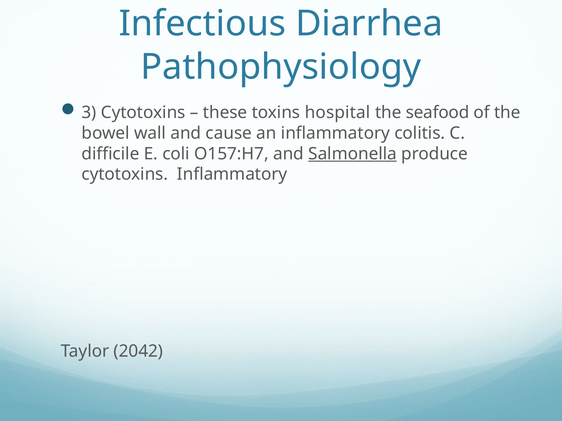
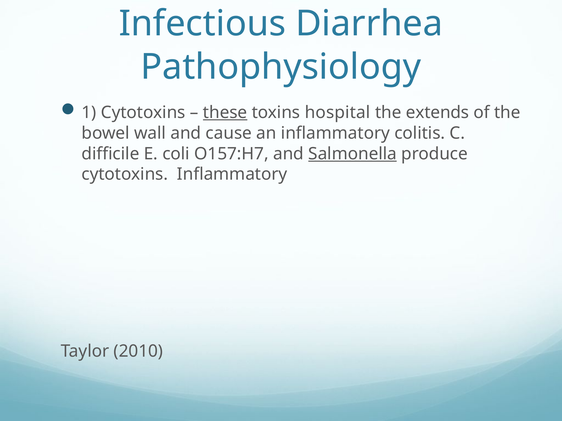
3: 3 -> 1 (89, 113)
these underline: none -> present (225, 113)
seafood: seafood -> extends (438, 113)
2042: 2042 -> 2010 (138, 351)
